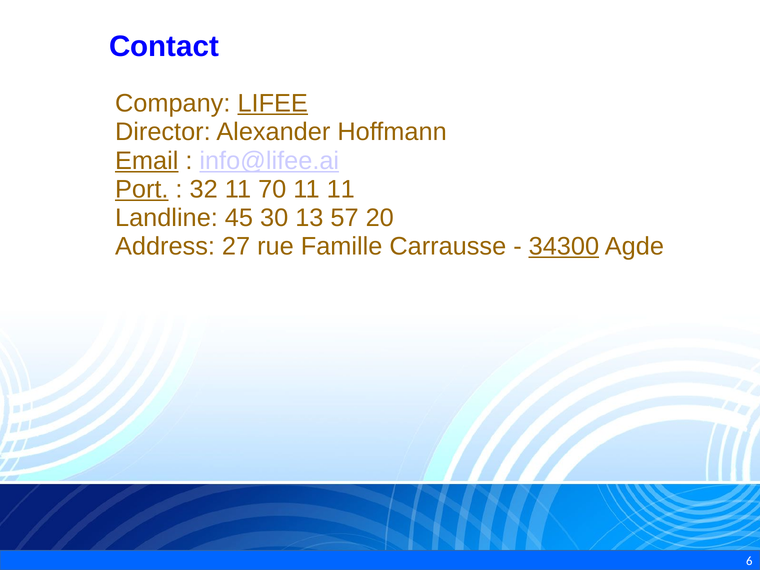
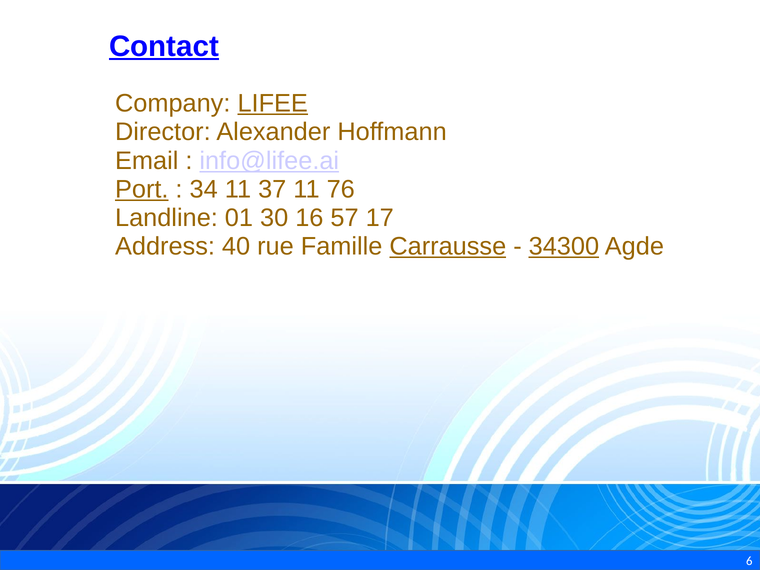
Contact underline: none -> present (164, 46)
Email underline: present -> none (147, 161)
32: 32 -> 34 (204, 189)
70: 70 -> 37 (272, 189)
11 11: 11 -> 76 (341, 189)
45: 45 -> 01 (239, 218)
13: 13 -> 16 (309, 218)
20: 20 -> 17 (380, 218)
27: 27 -> 40 (236, 246)
Carrausse underline: none -> present (448, 246)
